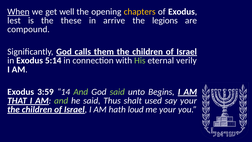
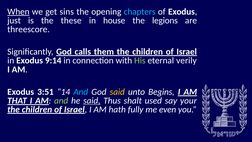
well: well -> sins (67, 12)
chapters colour: yellow -> light blue (140, 12)
lest: lest -> just (14, 20)
arrive: arrive -> house (114, 20)
compound: compound -> threescore (29, 29)
5:14: 5:14 -> 9:14 (53, 60)
3:59: 3:59 -> 3:51 (45, 92)
And colour: light green -> light blue (81, 92)
said colour: light green -> yellow (117, 92)
said underline: none -> present (92, 101)
loud: loud -> fully (136, 109)
me your: your -> even (168, 109)
